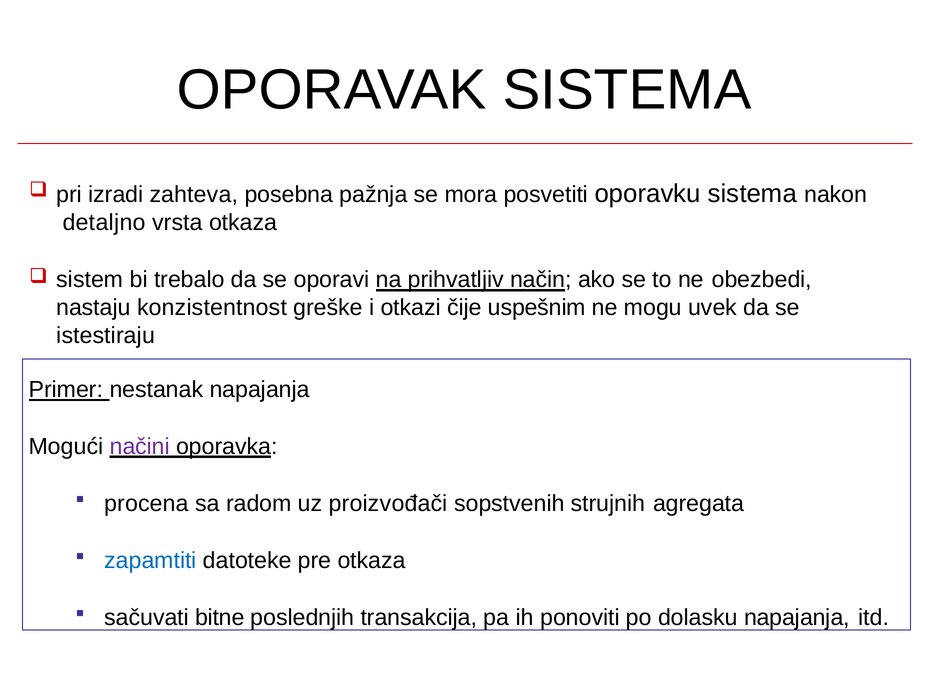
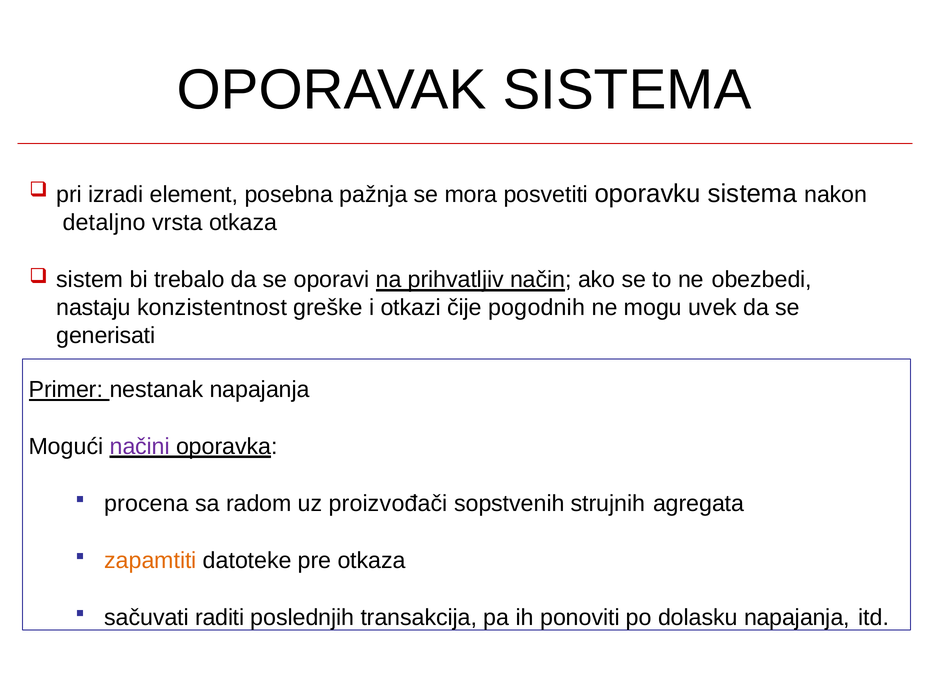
zahteva: zahteva -> element (194, 194)
uspešnim: uspešnim -> pogodnih (537, 308)
istestiraju: istestiraju -> generisati (106, 335)
zapamtiti colour: blue -> orange (151, 560)
bitne: bitne -> raditi (220, 617)
